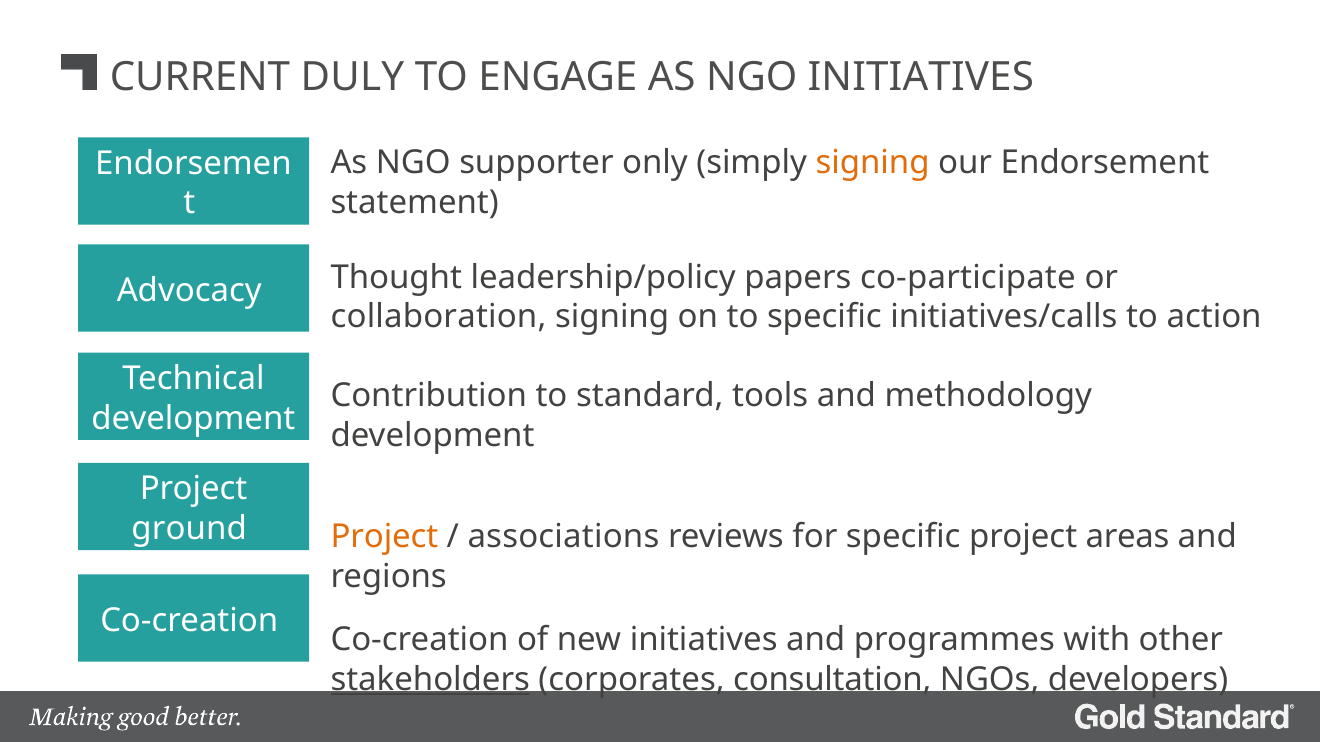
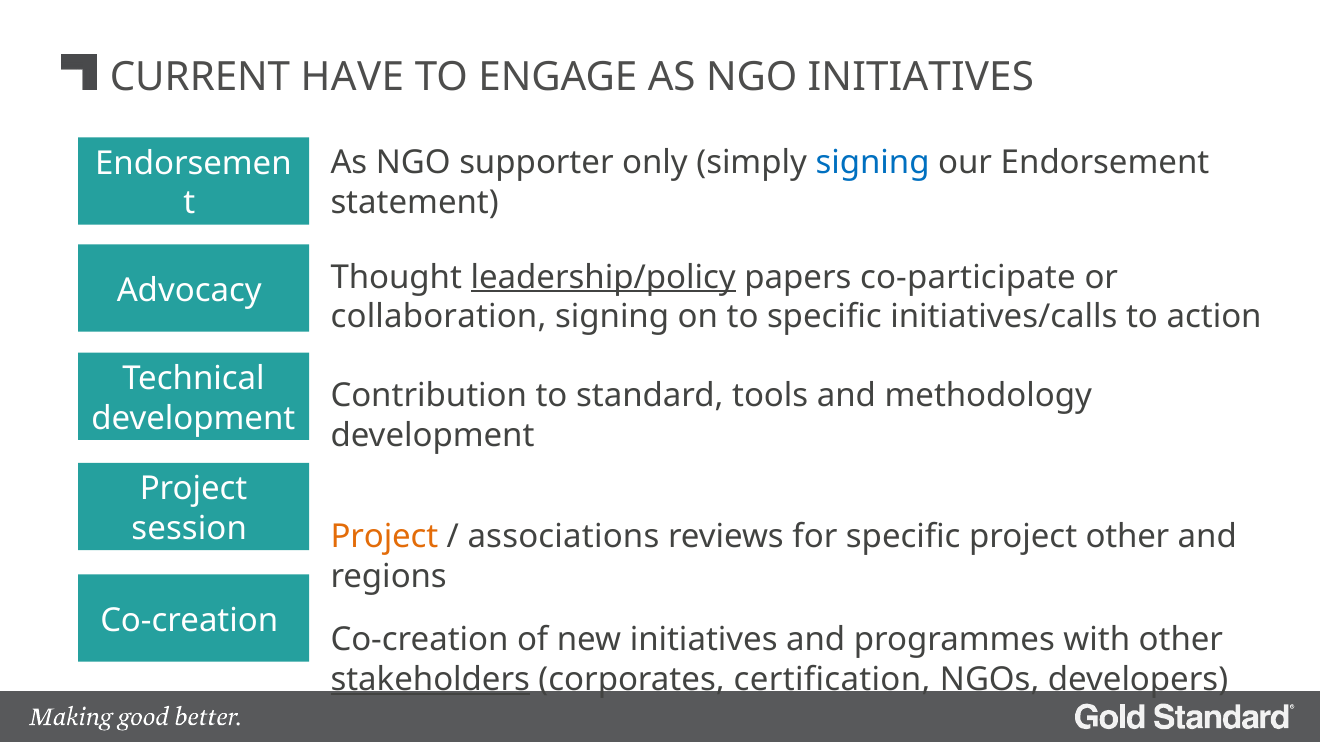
DULY: DULY -> HAVE (352, 77)
signing colour: orange -> blue (873, 163)
leadership/policy underline: none -> present (603, 277)
ground: ground -> session (189, 529)
project areas: areas -> other (1127, 537)
consultation: consultation -> certification (832, 680)
